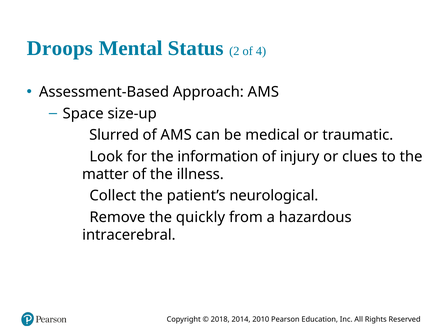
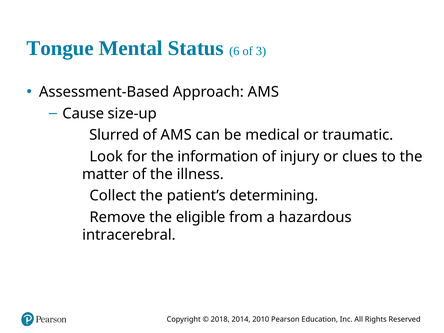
Droops: Droops -> Tongue (60, 48)
2: 2 -> 6 (234, 51)
4: 4 -> 3 (261, 51)
Space: Space -> Cause (83, 114)
neurological: neurological -> determining (274, 196)
quickly: quickly -> eligible (201, 217)
